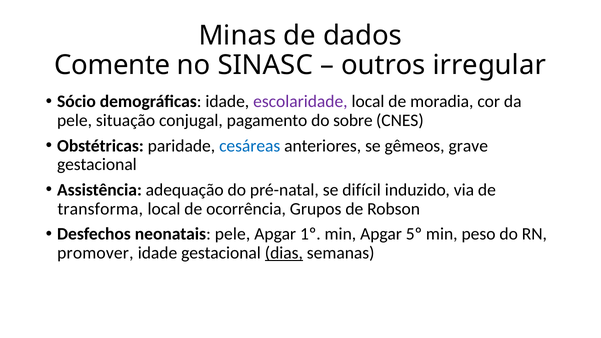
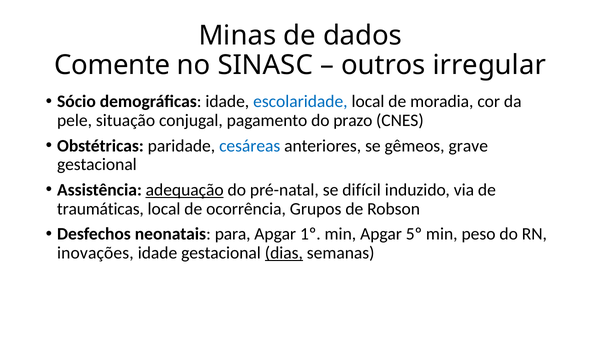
escolaridade colour: purple -> blue (300, 102)
sobre: sobre -> prazo (353, 121)
adequação underline: none -> present (185, 190)
transforma: transforma -> traumáticas (100, 209)
neonatais pele: pele -> para (233, 234)
promover: promover -> inovações (95, 253)
